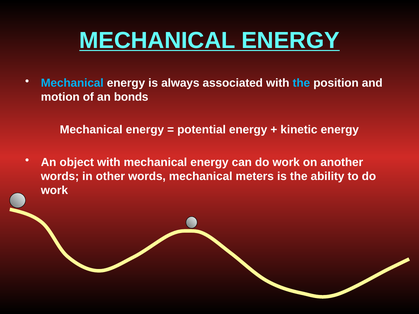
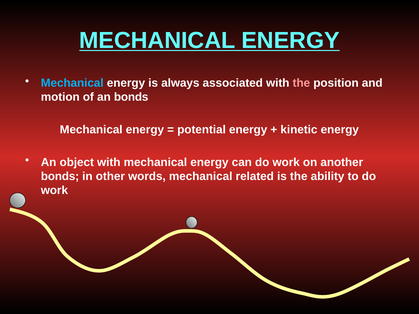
the colour: light blue -> pink (301, 83)
words: words -> bonds (60, 176)
meters: meters -> related (255, 176)
